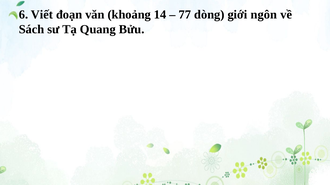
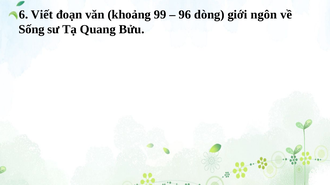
14: 14 -> 99 (160, 15)
77: 77 -> 96 (185, 15)
Sách: Sách -> Sống (32, 29)
